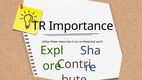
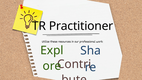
Importance: Importance -> Practitioner (81, 26)
